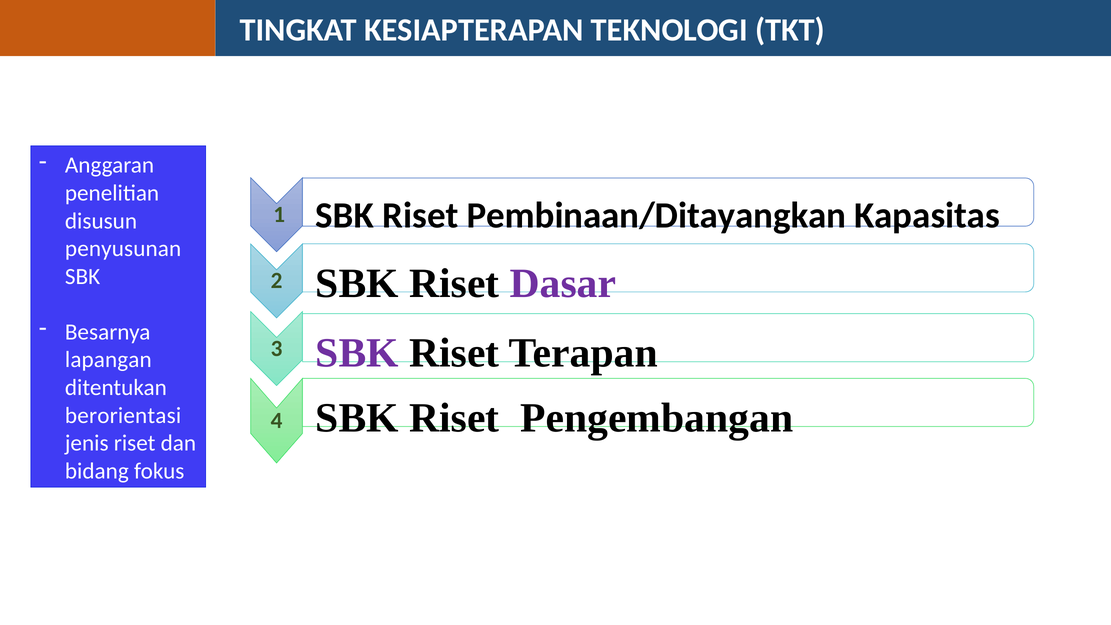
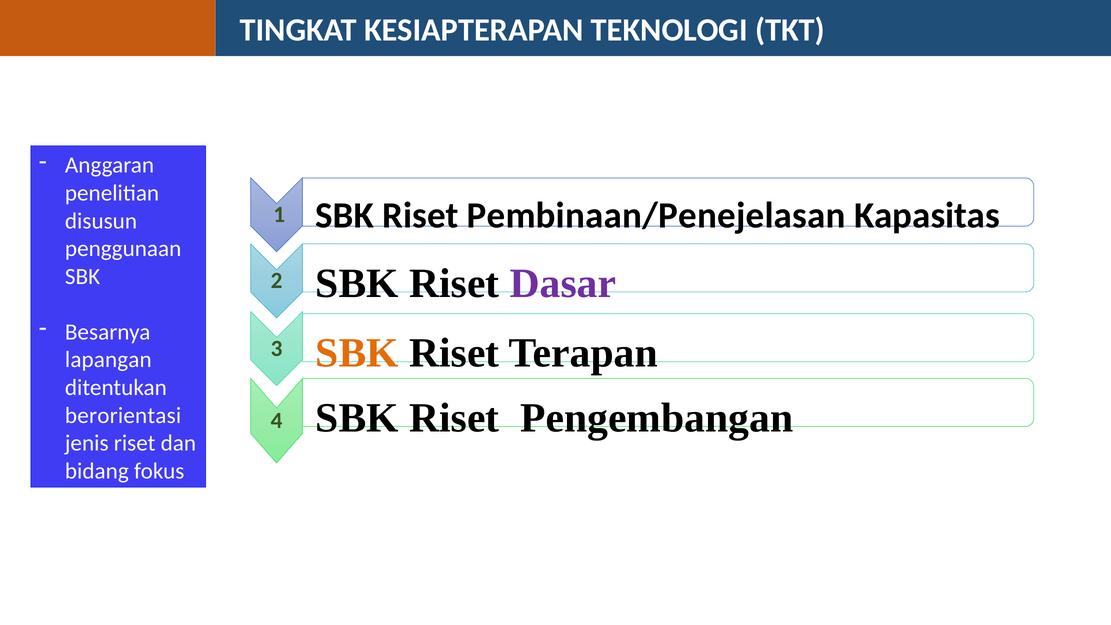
Pembinaan/Ditayangkan: Pembinaan/Ditayangkan -> Pembinaan/Penejelasan (656, 216)
penyusunan: penyusunan -> penggunaan (123, 249)
SBK colour: purple -> orange (357, 353)
